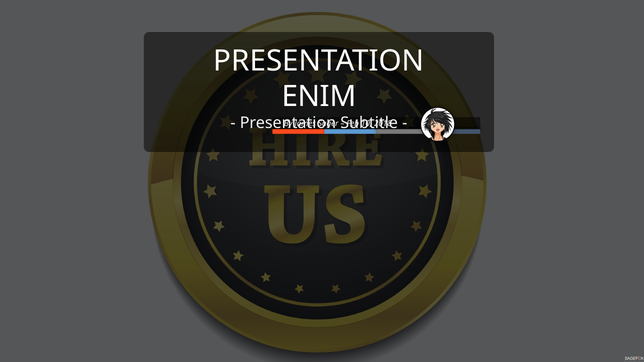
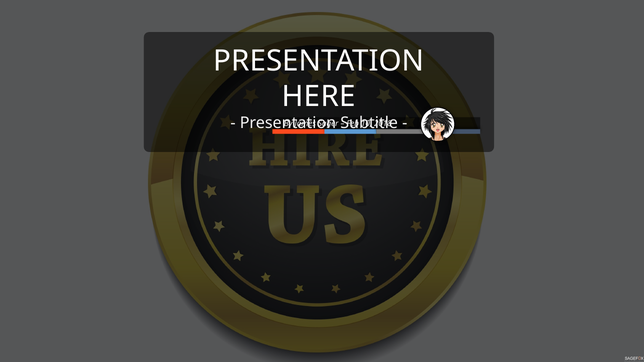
ENIM: ENIM -> HERE (319, 96)
